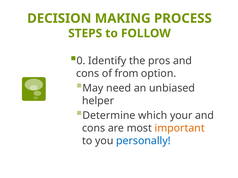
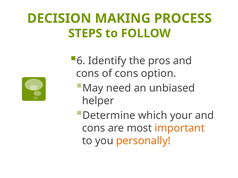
0: 0 -> 6 (81, 61)
of from: from -> cons (126, 74)
personally colour: blue -> orange (143, 141)
